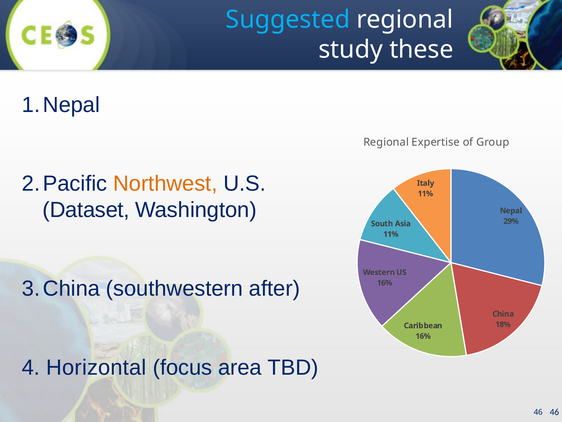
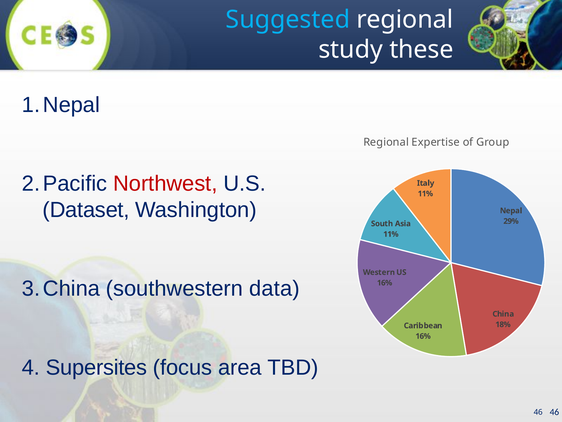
Northwest colour: orange -> red (165, 183)
after: after -> data (274, 288)
Horizontal: Horizontal -> Supersites (97, 367)
